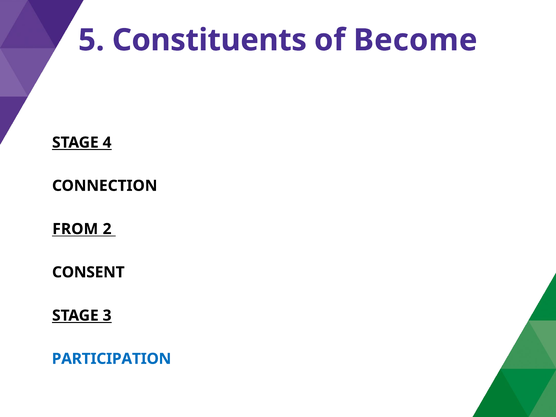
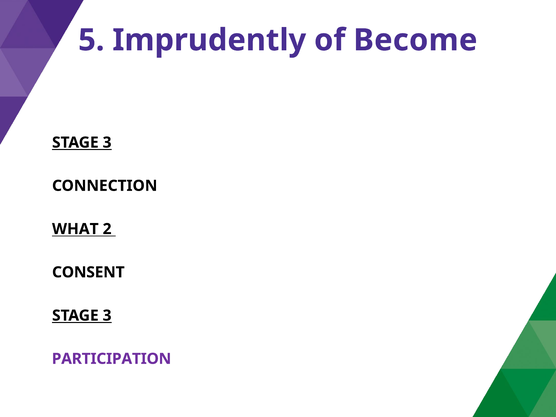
Constituents: Constituents -> Imprudently (209, 40)
4: 4 -> 3 (107, 143)
FROM: FROM -> WHAT (75, 229)
PARTICIPATION colour: blue -> purple (112, 359)
